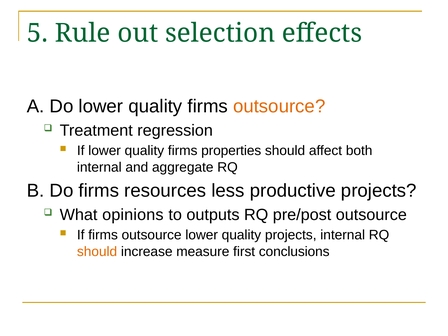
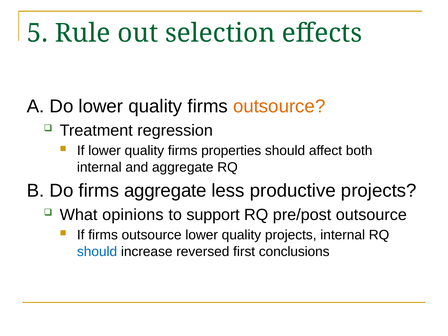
firms resources: resources -> aggregate (165, 191)
outputs: outputs -> support (213, 215)
should colour: orange -> blue (97, 252)
measure: measure -> reversed (203, 252)
